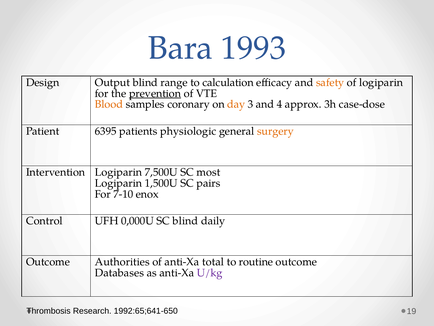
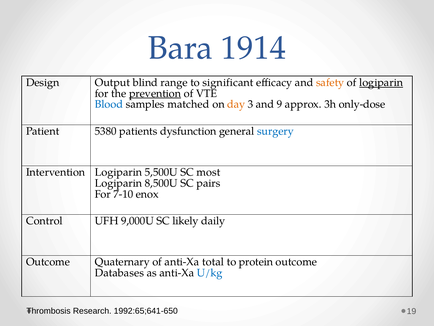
1993: 1993 -> 1914 (253, 48)
calculation: calculation -> significant (228, 82)
logiparin underline: none -> present (381, 82)
Blood colour: orange -> blue (109, 104)
coronary: coronary -> matched (188, 104)
4: 4 -> 9 (280, 104)
case-dose: case-dose -> only-dose (362, 104)
6395: 6395 -> 5380 (106, 131)
physiologic: physiologic -> dysfunction (188, 131)
surgery colour: orange -> blue (275, 131)
7,500U: 7,500U -> 5,500U (161, 172)
1,500U: 1,500U -> 8,500U (161, 183)
0,000U: 0,000U -> 9,000U (137, 221)
SC blind: blind -> likely (186, 221)
Authorities: Authorities -> Quaternary (122, 262)
routine: routine -> protein (256, 262)
U/kg colour: purple -> blue (210, 272)
